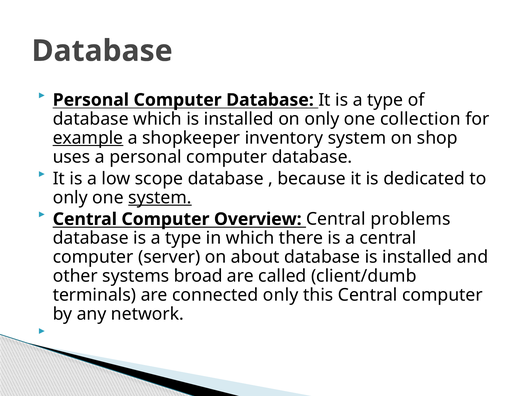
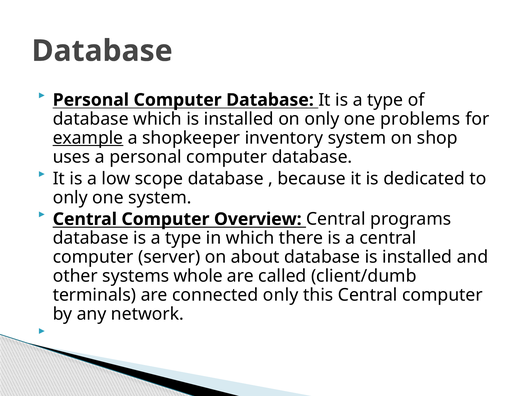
collection: collection -> problems (420, 119)
system underline: present -> none (160, 198)
problems: problems -> programs (411, 219)
broad: broad -> whole (198, 276)
